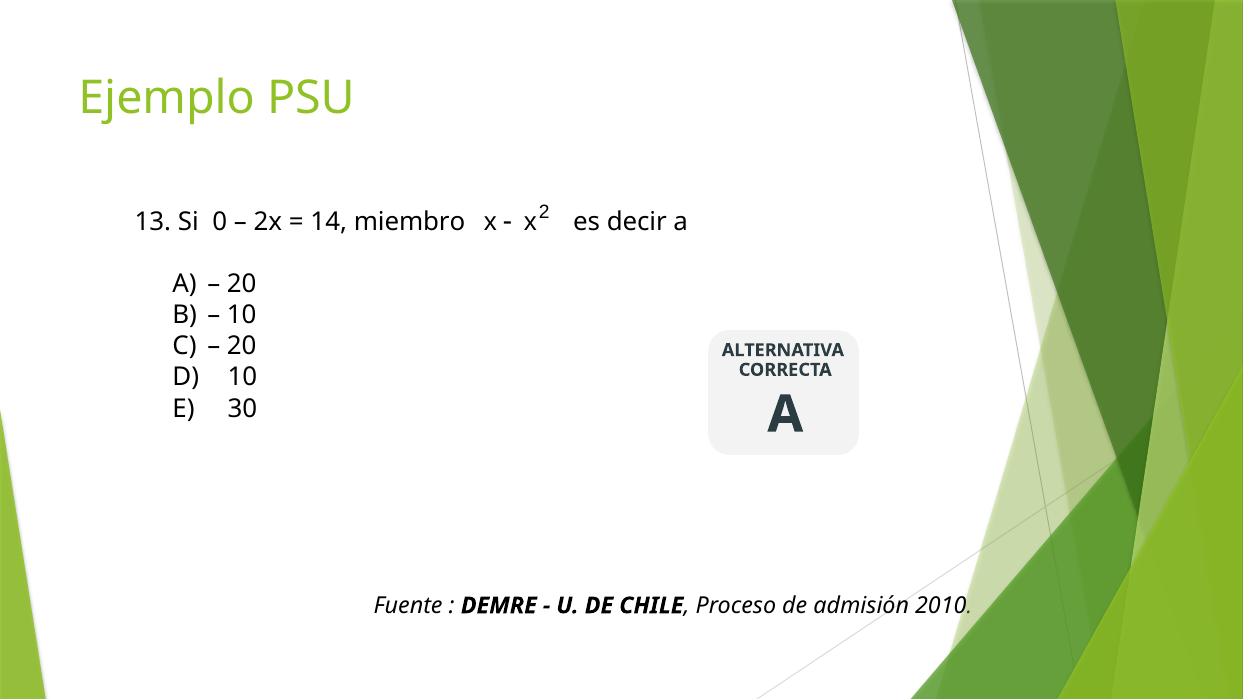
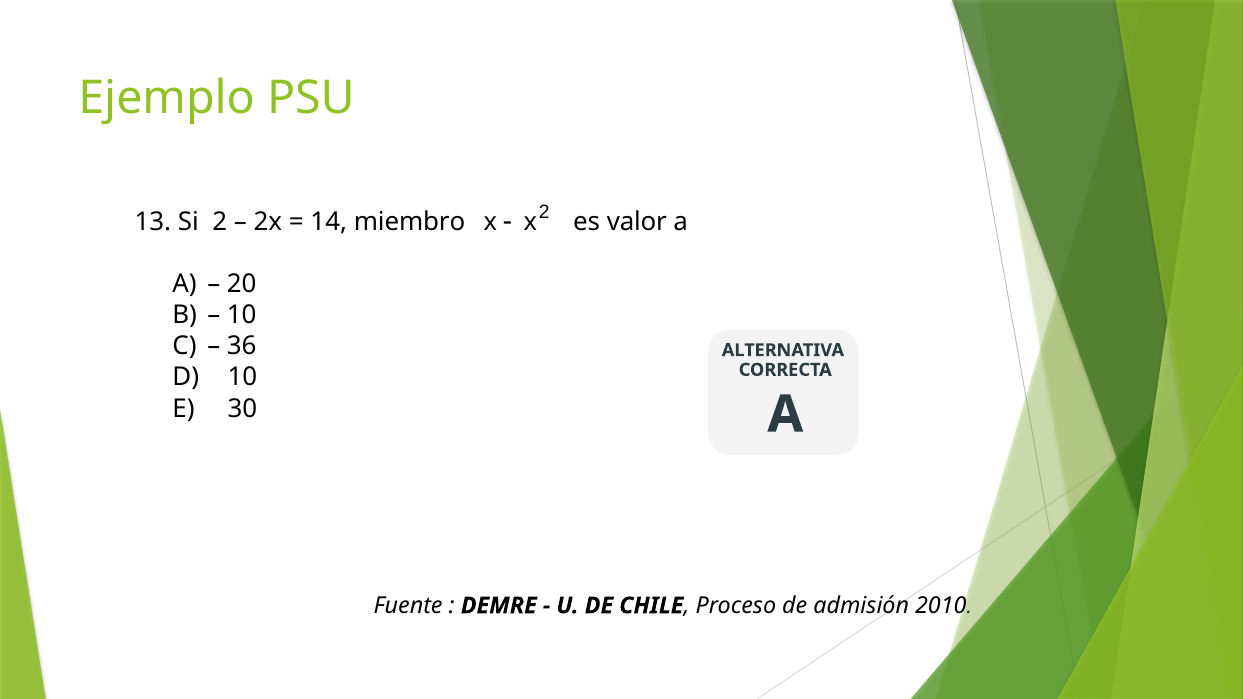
Si 0: 0 -> 2 (220, 222)
decir: decir -> valor (637, 222)
20: 20 -> 36 (242, 346)
